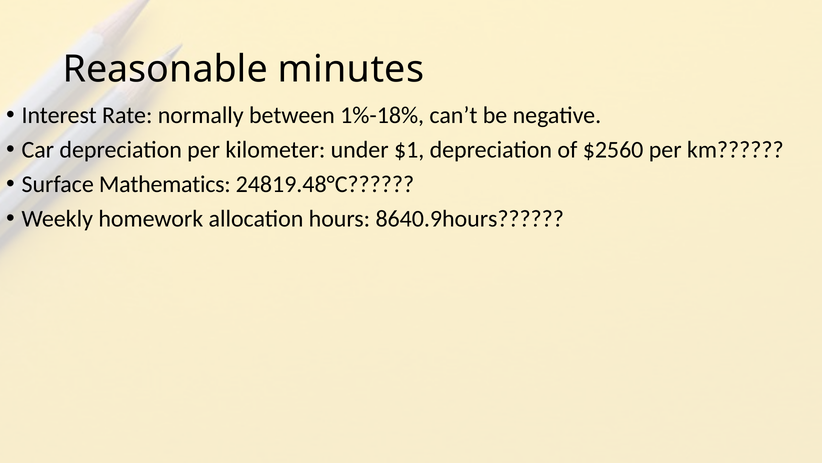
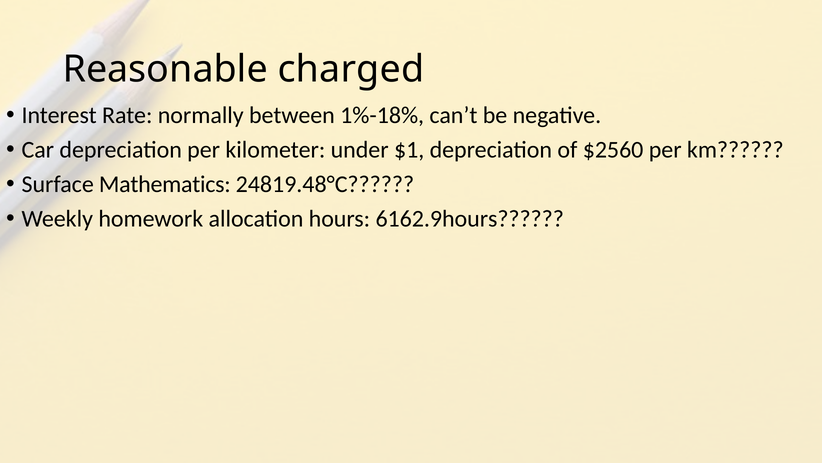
minutes: minutes -> charged (351, 69)
8640.9hours: 8640.9hours -> 6162.9hours (470, 218)
